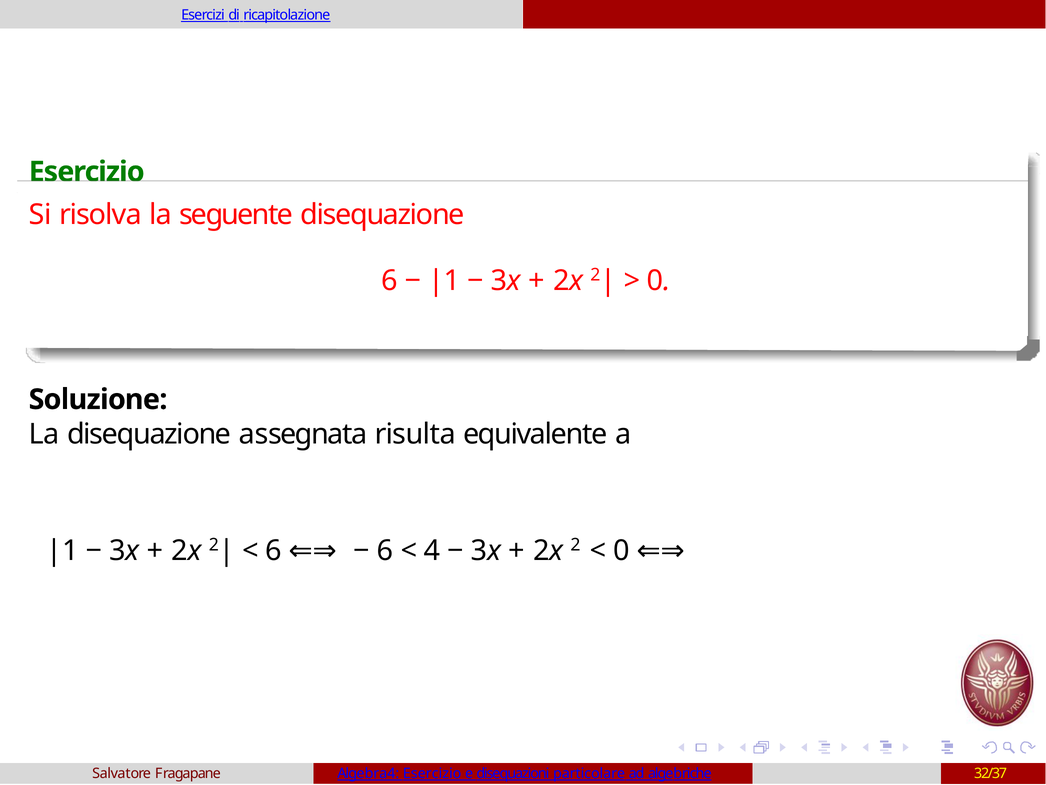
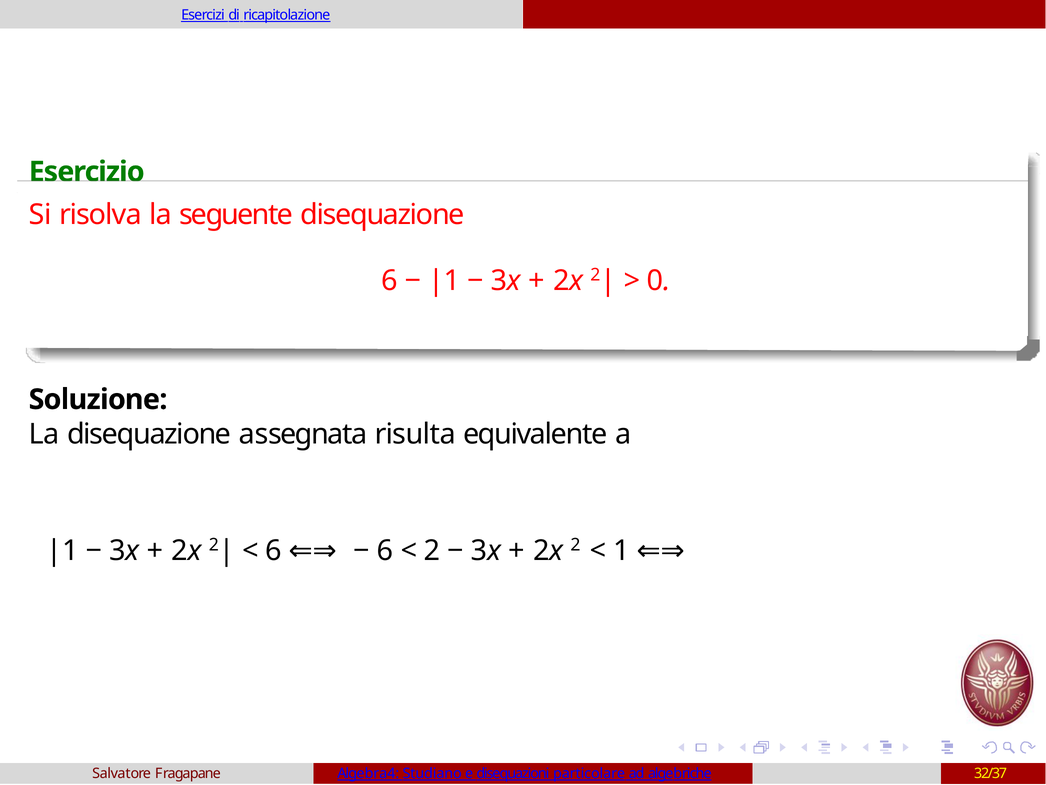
4: 4 -> 2 (432, 551)
0: 0 -> 1 (621, 551)
Algebra4 Esercizio: Esercizio -> Studiano (432, 774)
